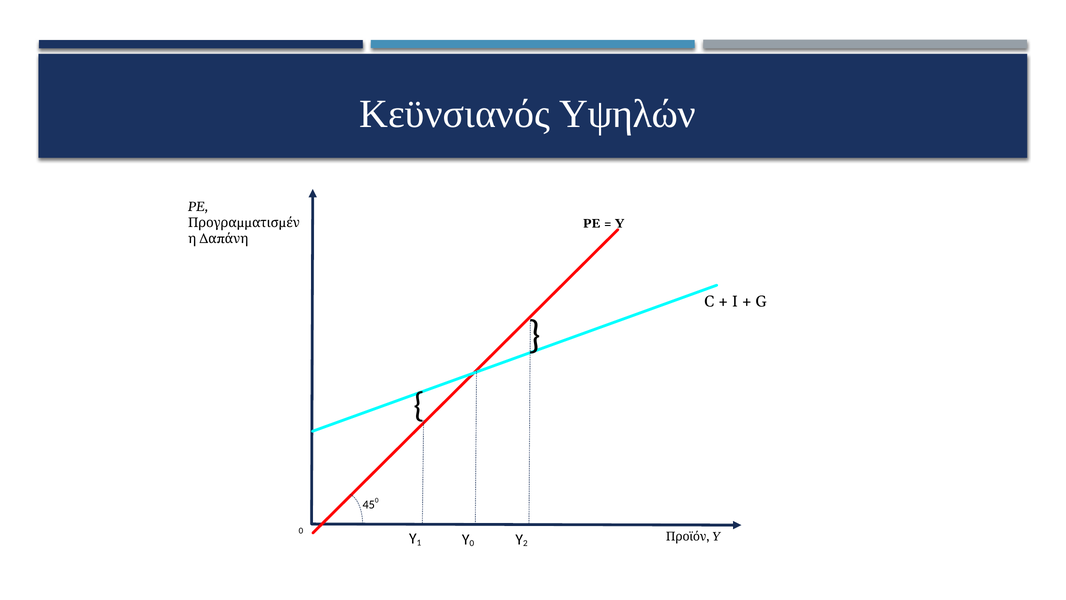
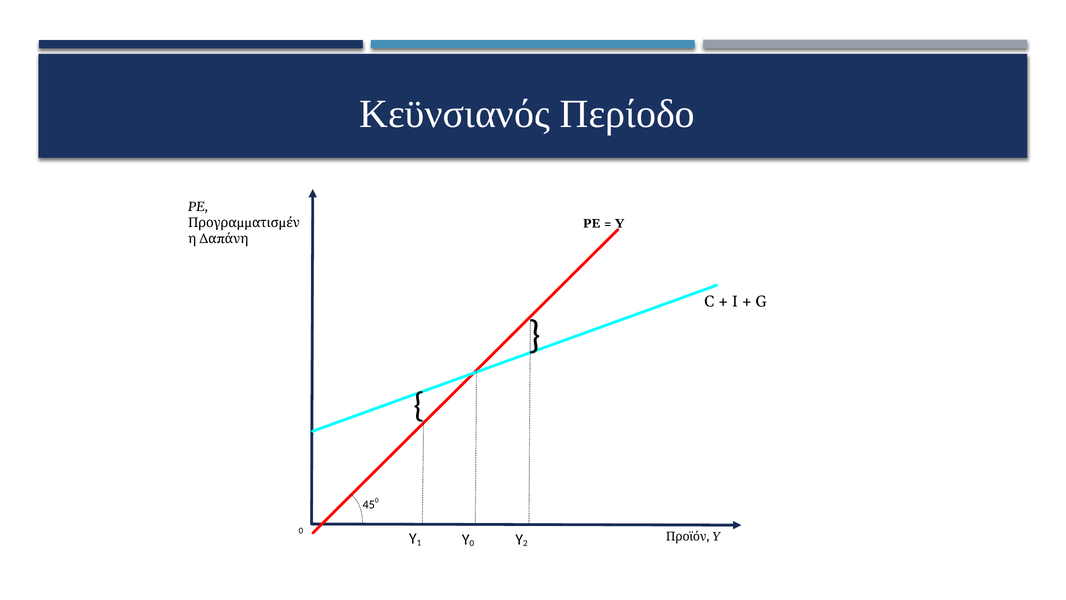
Υψηλών: Υψηλών -> Περίοδο (627, 114)
